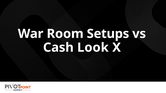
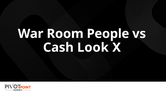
Setups: Setups -> People (108, 34)
